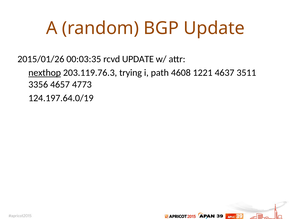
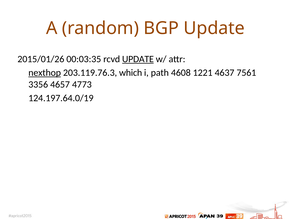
UPDATE underline: none -> present (138, 59)
trying: trying -> which (131, 72)
3511: 3511 -> 7561 (246, 72)
